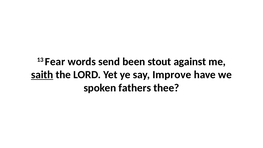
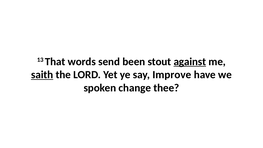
Fear: Fear -> That (55, 62)
against underline: none -> present (190, 62)
fathers: fathers -> change (135, 88)
